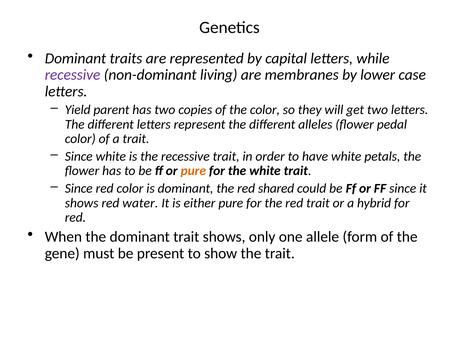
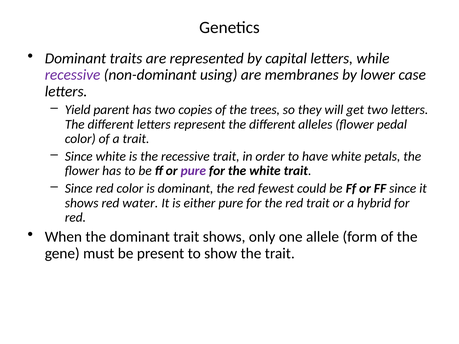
living: living -> using (219, 75)
the color: color -> trees (265, 110)
pure colour: orange -> purple (193, 171)
shared: shared -> fewest (276, 189)
